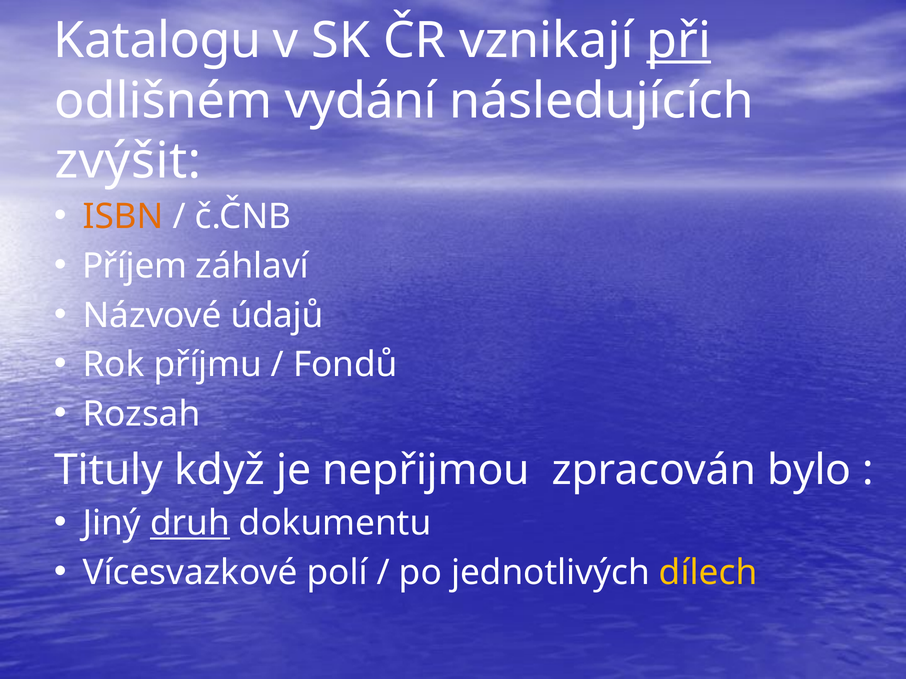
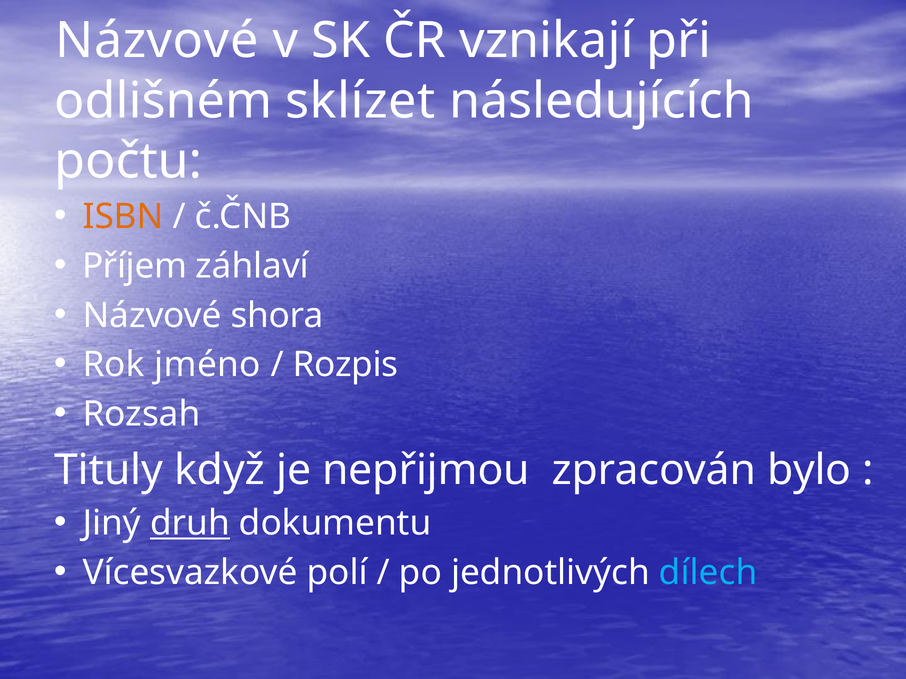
Katalogu: Katalogu -> Názvové (157, 41)
při underline: present -> none (679, 41)
vydání: vydání -> sklízet (360, 101)
zvýšit: zvýšit -> počtu (128, 161)
údajů: údajů -> shora (277, 316)
příjmu: příjmu -> jméno (208, 365)
Fondů: Fondů -> Rozpis (345, 365)
dílech colour: yellow -> light blue (708, 573)
